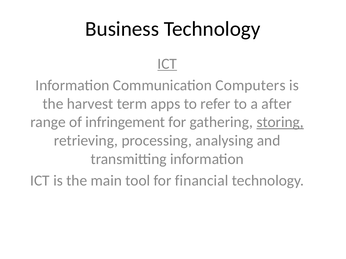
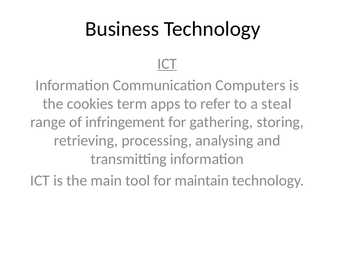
harvest: harvest -> cookies (90, 104)
after: after -> steal (276, 104)
storing underline: present -> none (280, 122)
financial: financial -> maintain (202, 181)
